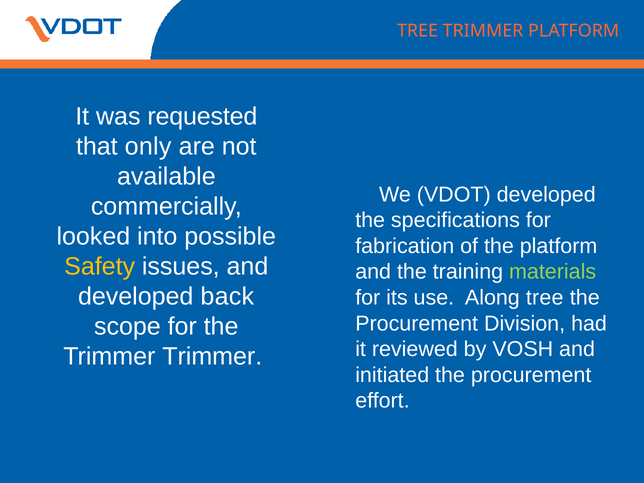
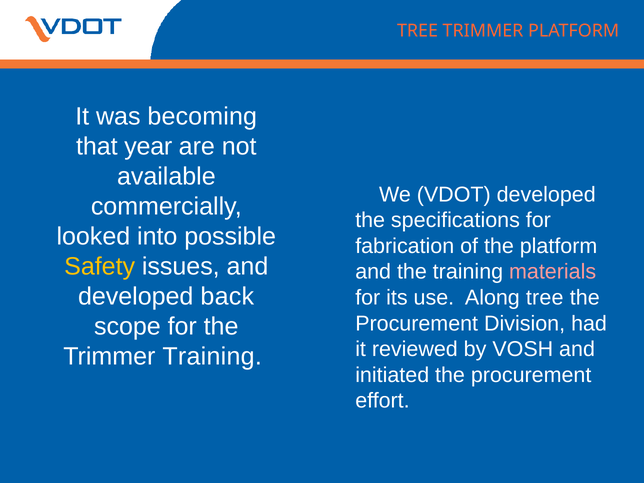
requested: requested -> becoming (202, 117)
only: only -> year (148, 146)
materials colour: light green -> pink (553, 272)
Trimmer Trimmer: Trimmer -> Training (212, 356)
